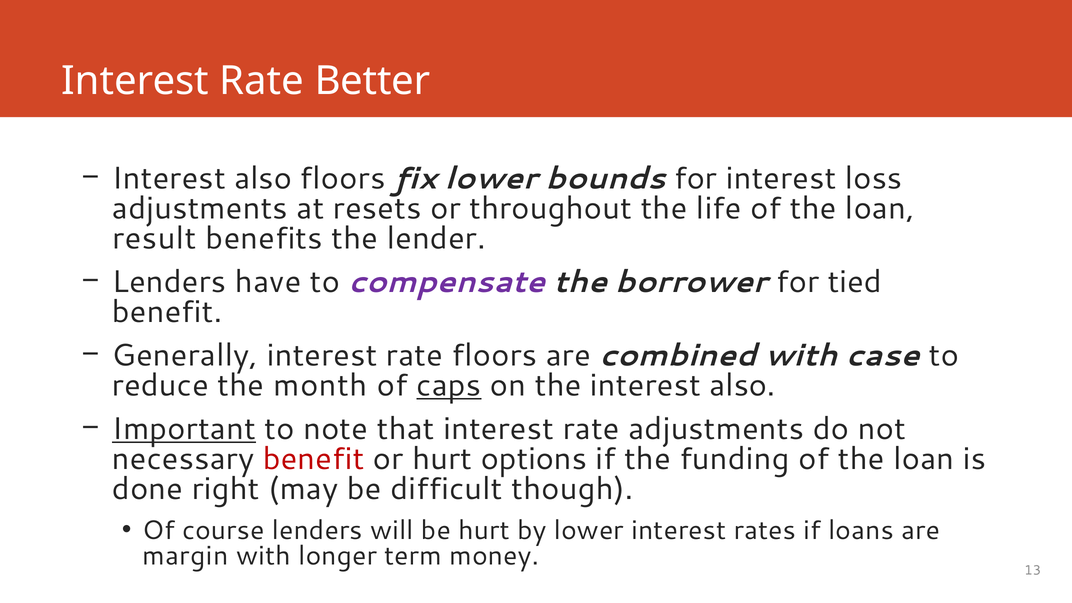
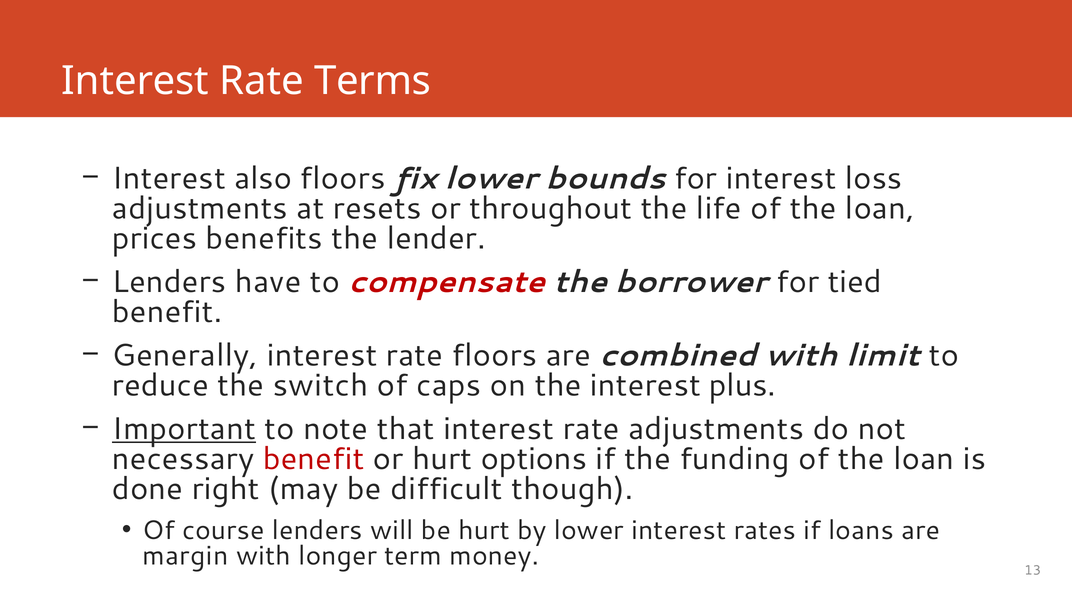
Better: Better -> Terms (373, 81)
result: result -> prices (155, 238)
compensate colour: purple -> red (447, 282)
case: case -> limit (883, 355)
month: month -> switch (320, 385)
caps underline: present -> none (449, 385)
the interest also: also -> plus (742, 385)
